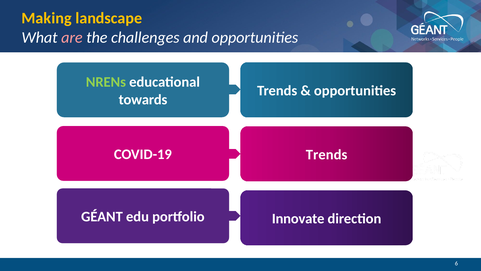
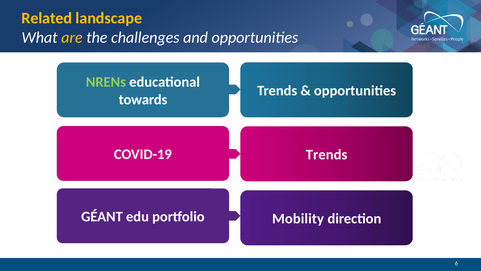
Making: Making -> Related (47, 18)
are colour: pink -> yellow (72, 37)
Innovate: Innovate -> Mobility (298, 218)
